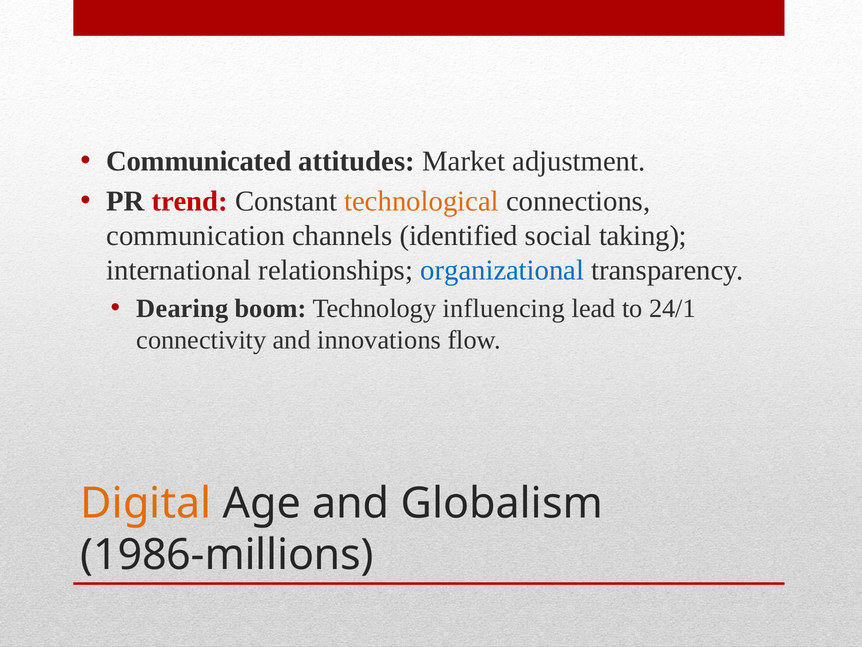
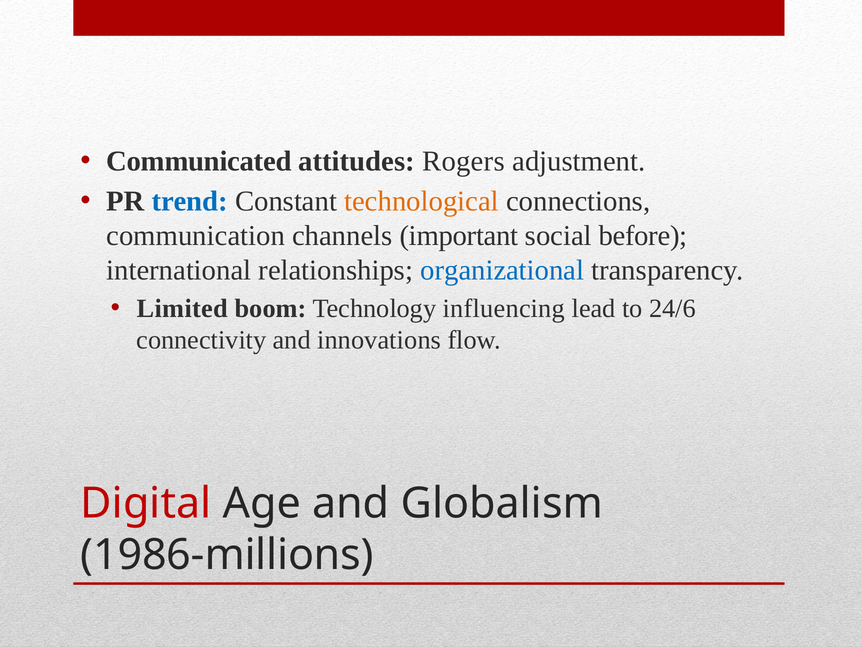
Market: Market -> Rogers (464, 161)
trend colour: red -> blue (190, 201)
identified: identified -> important (459, 236)
taking: taking -> before (643, 236)
Dearing: Dearing -> Limited (182, 308)
24/1: 24/1 -> 24/6 (672, 308)
Digital colour: orange -> red (146, 503)
